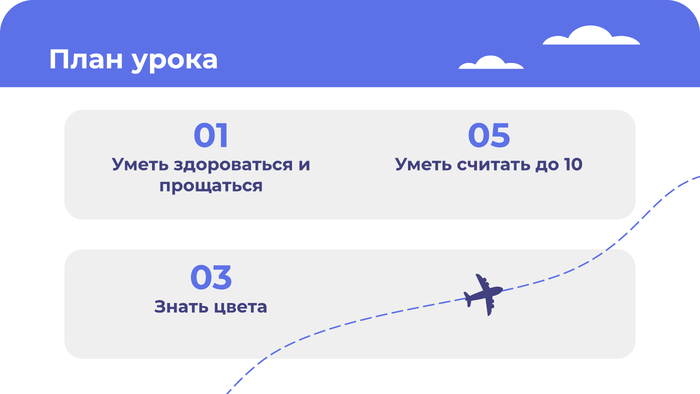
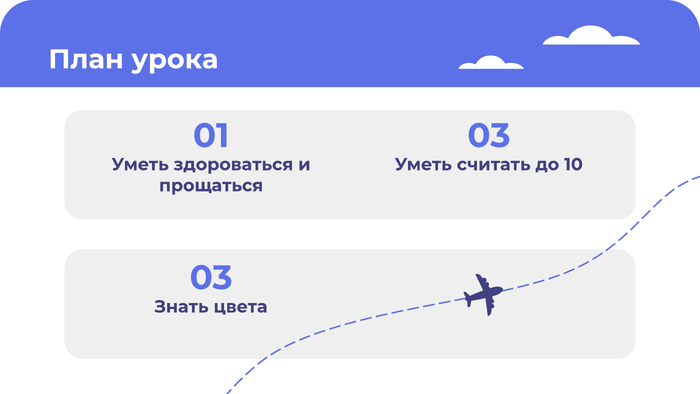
01 05: 05 -> 03 (489, 136)
